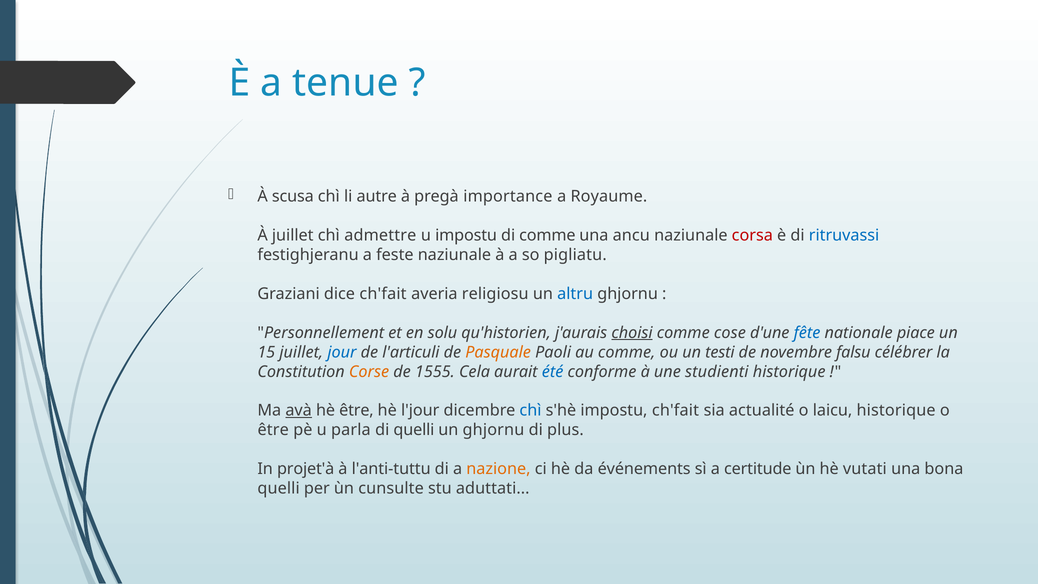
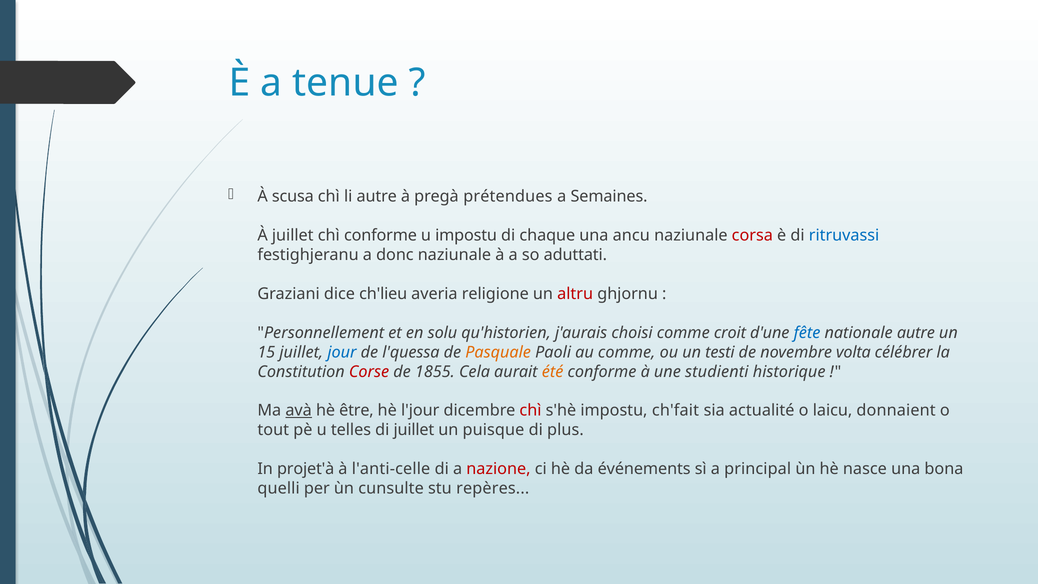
importance: importance -> prétendues (508, 196)
Royaume: Royaume -> Semaines (609, 196)
chì admettre: admettre -> conforme (380, 235)
di comme: comme -> chaque (547, 235)
feste: feste -> donc (395, 255)
pigliatu: pigliatu -> aduttati (575, 255)
dice ch'fait: ch'fait -> ch'lieu (383, 294)
religiosu: religiosu -> religione (495, 294)
altru colour: blue -> red (575, 294)
choisi underline: present -> none (632, 333)
cose: cose -> croit (730, 333)
nationale piace: piace -> autre (916, 333)
l'articuli: l'articuli -> l'quessa (411, 352)
falsu: falsu -> volta (853, 352)
Corse colour: orange -> red (369, 372)
1555: 1555 -> 1855 (435, 372)
été colour: blue -> orange (553, 372)
chì colour: blue -> red (530, 410)
laicu historique: historique -> donnaient (896, 410)
être: être -> tout (273, 430)
parla: parla -> telles (351, 430)
di quelli: quelli -> juillet (414, 430)
un ghjornu: ghjornu -> puisque (493, 430)
l'anti-tuttu: l'anti-tuttu -> l'anti-celle (391, 469)
nazione colour: orange -> red (498, 469)
certitude: certitude -> principal (758, 469)
vutati: vutati -> nasce (865, 469)
aduttati: aduttati -> repères (493, 488)
